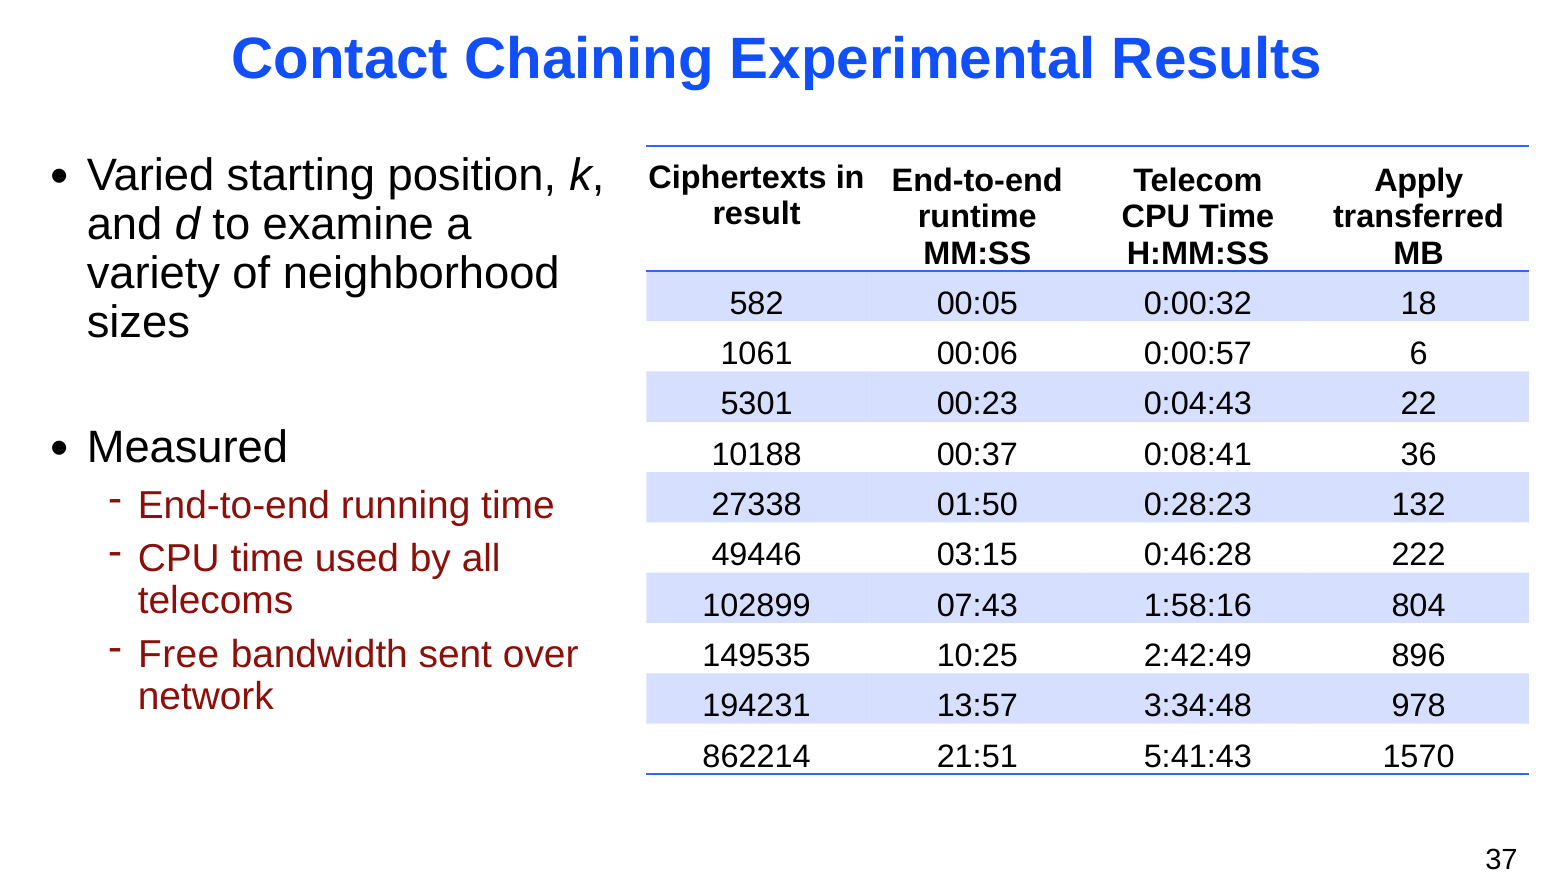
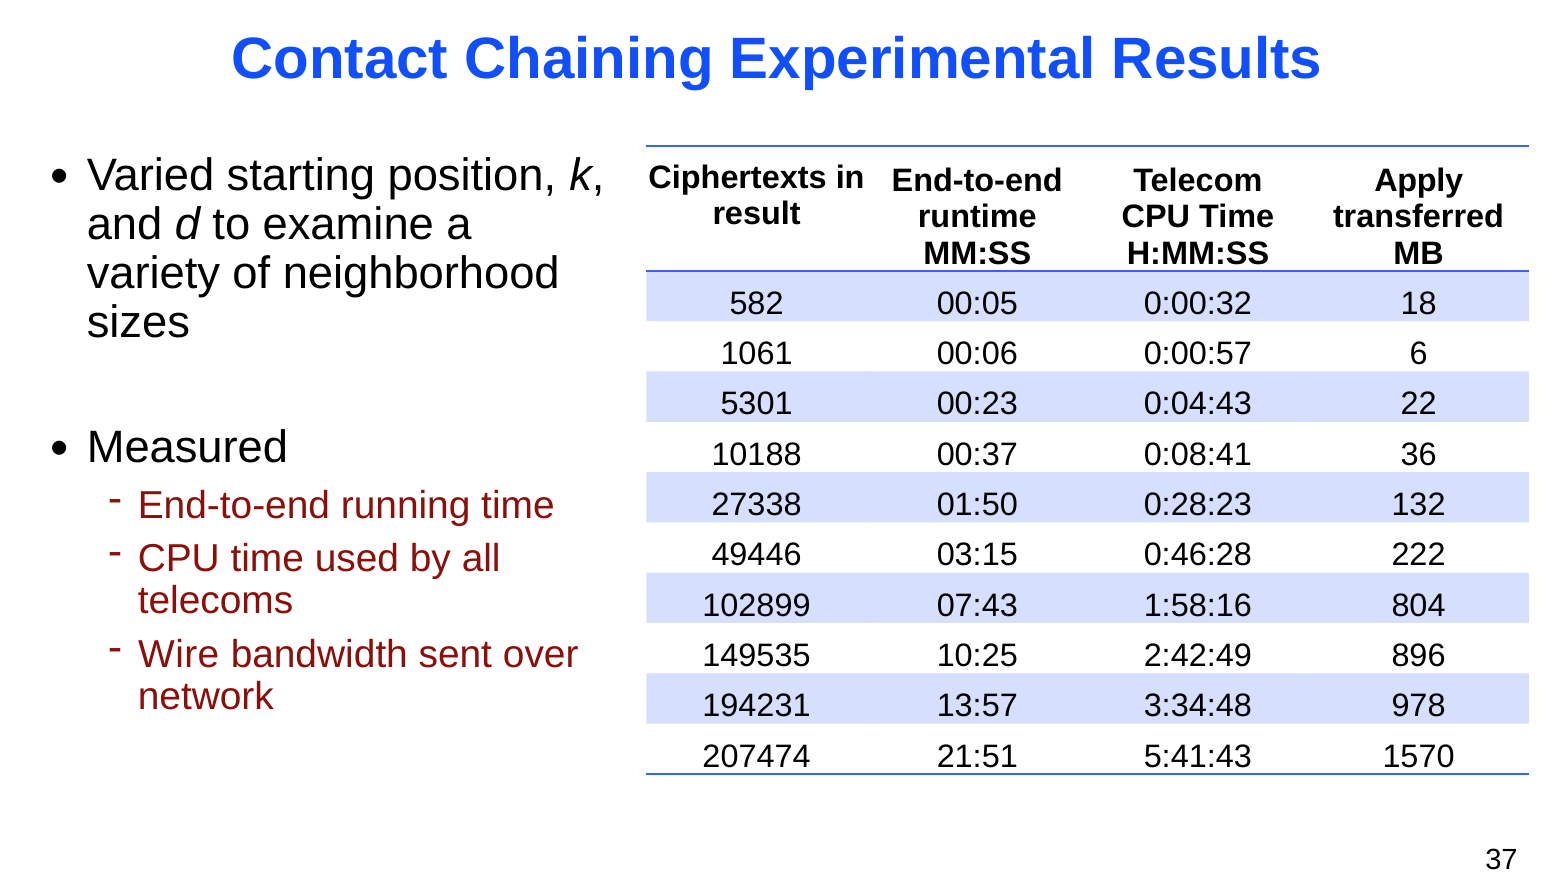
Free: Free -> Wire (179, 654)
862214: 862214 -> 207474 (757, 756)
